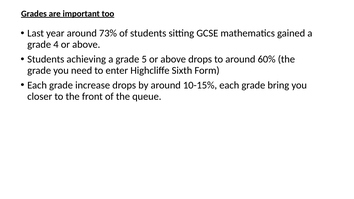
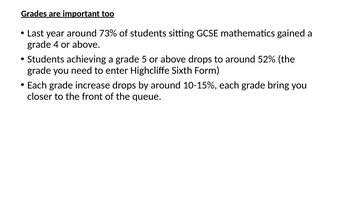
60%: 60% -> 52% (267, 59)
